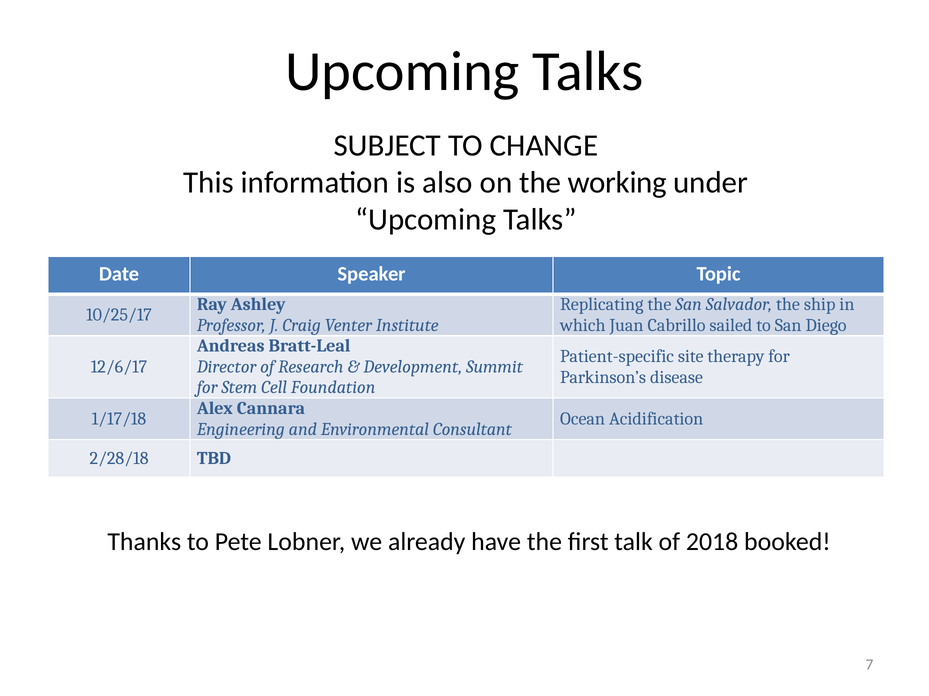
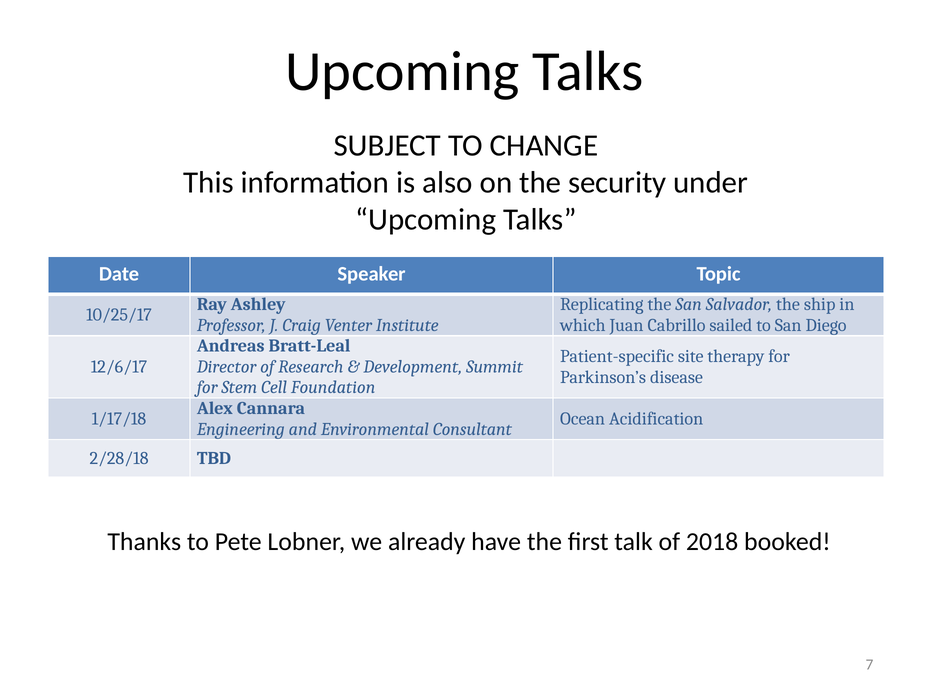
working: working -> security (617, 183)
